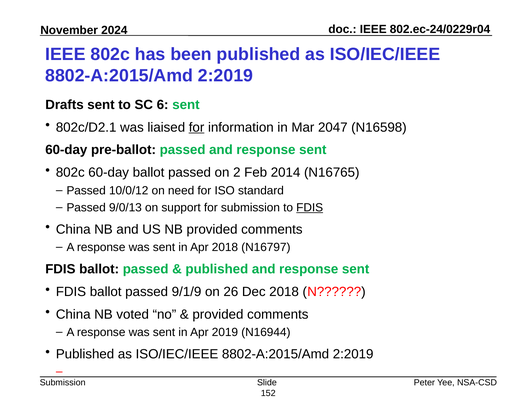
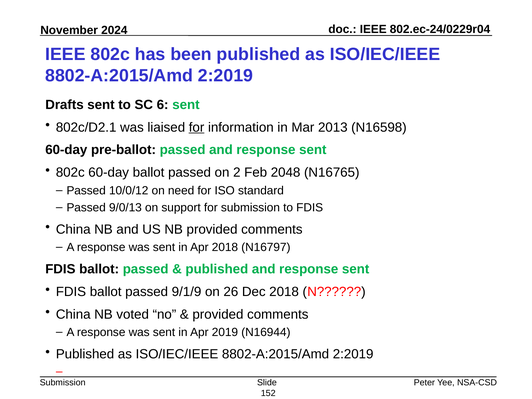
2047: 2047 -> 2013 (333, 127)
2014: 2014 -> 2048 (286, 173)
FDIS underline: present -> none (310, 208)
